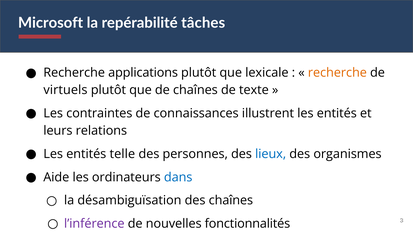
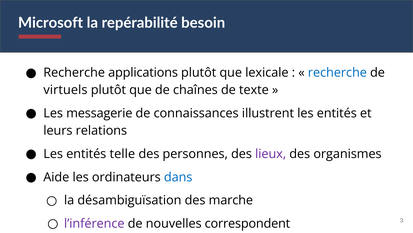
tâches: tâches -> besoin (203, 23)
recherche colour: orange -> blue (337, 72)
contraintes: contraintes -> messagerie (99, 113)
lieux colour: blue -> purple (271, 154)
des chaînes: chaînes -> marche (231, 200)
fonctionnalités: fonctionnalités -> correspondent (247, 223)
